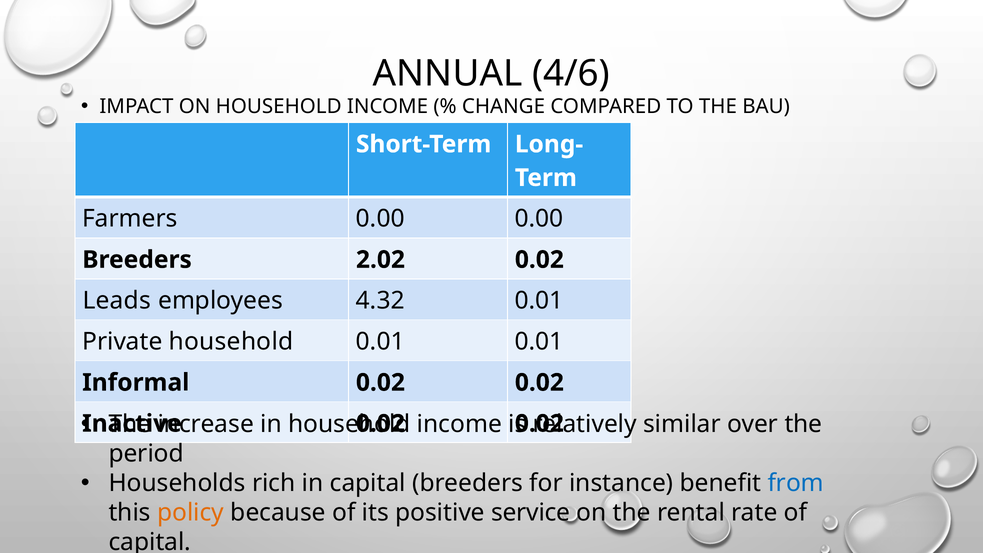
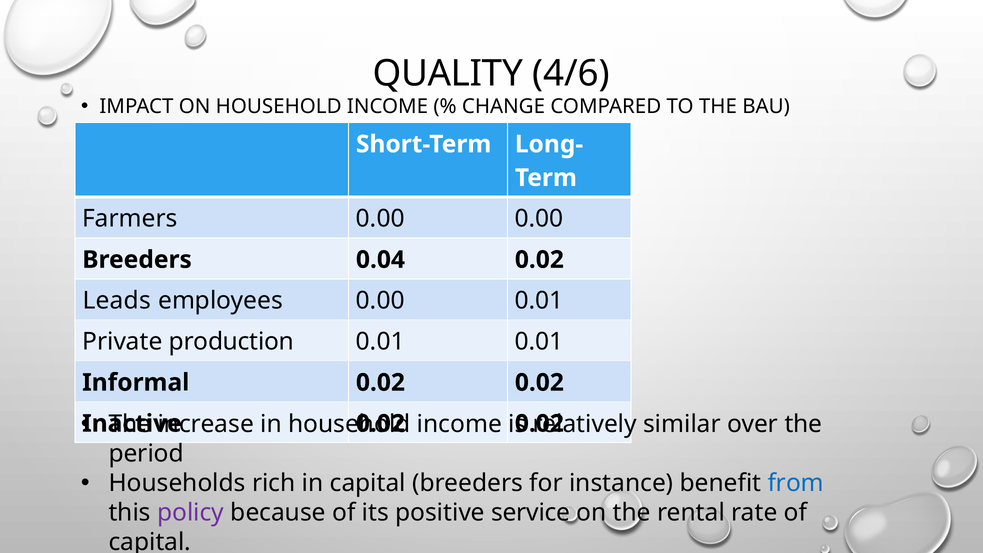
ANNUAL: ANNUAL -> QUALITY (448, 73)
2.02: 2.02 -> 0.04 (380, 260)
employees 4.32: 4.32 -> 0.00 (380, 301)
Private household: household -> production (231, 342)
policy colour: orange -> purple (191, 513)
